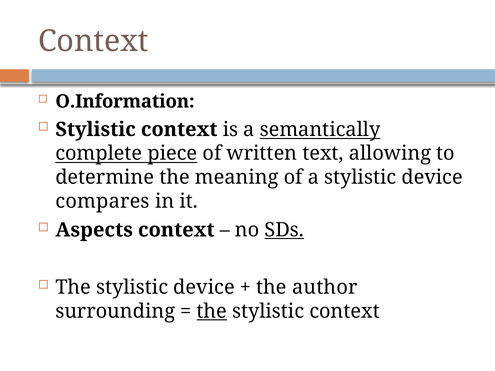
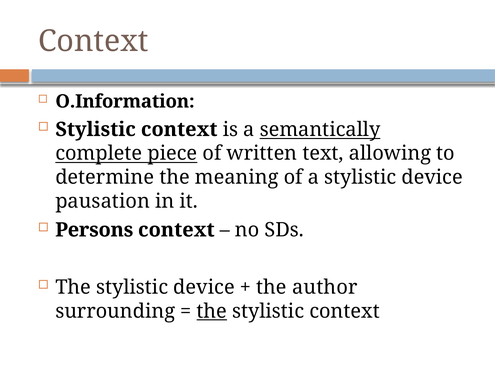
compares: compares -> pausation (103, 201)
Aspects: Aspects -> Persons (94, 230)
SDs underline: present -> none (284, 230)
